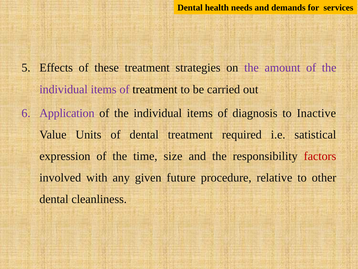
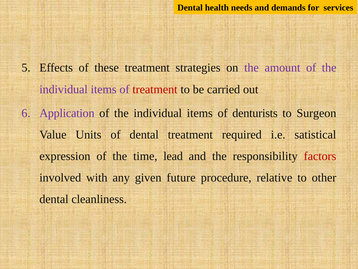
treatment colour: black -> red (155, 89)
diagnosis: diagnosis -> denturists (255, 113)
Inactive: Inactive -> Surgeon (316, 113)
size: size -> lead (173, 156)
